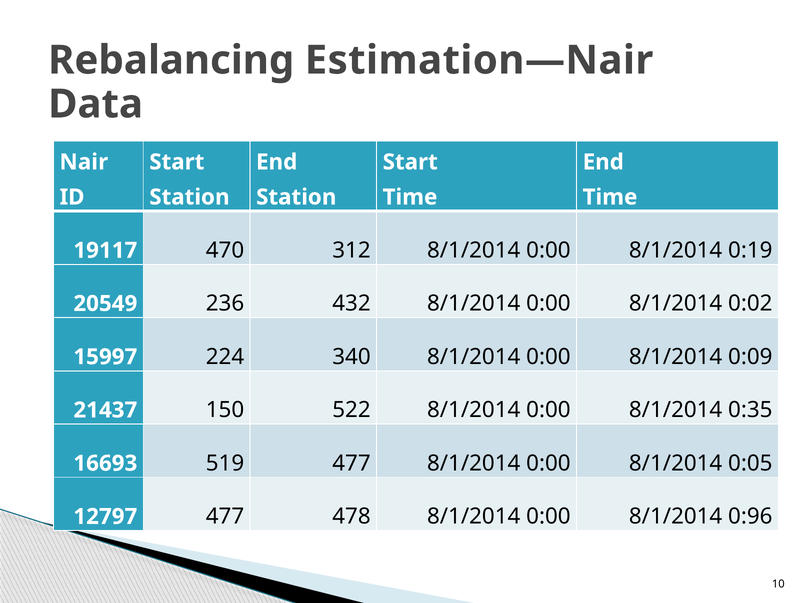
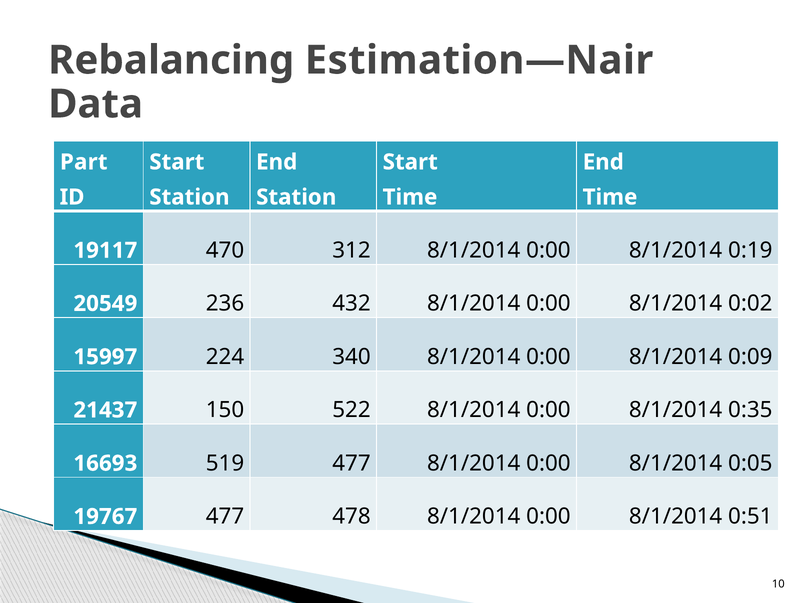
Nair: Nair -> Part (84, 162)
12797: 12797 -> 19767 (105, 517)
0:96: 0:96 -> 0:51 (750, 517)
